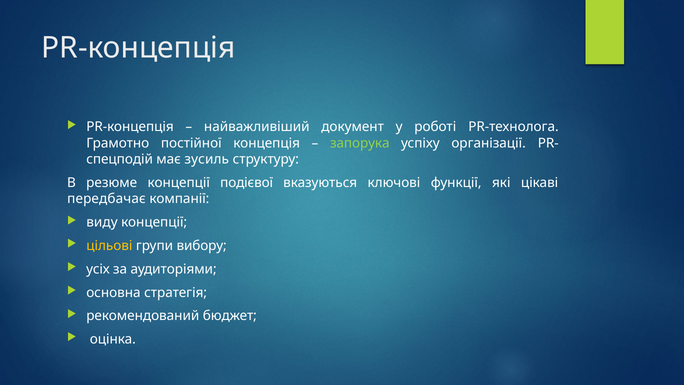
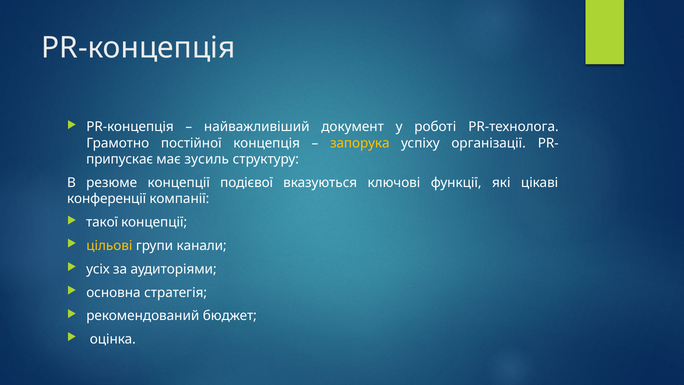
запорука colour: light green -> yellow (360, 143)
спецподій: спецподій -> припускає (120, 159)
передбачає: передбачає -> конференції (107, 199)
виду: виду -> такої (102, 222)
вибору: вибору -> канали (202, 246)
